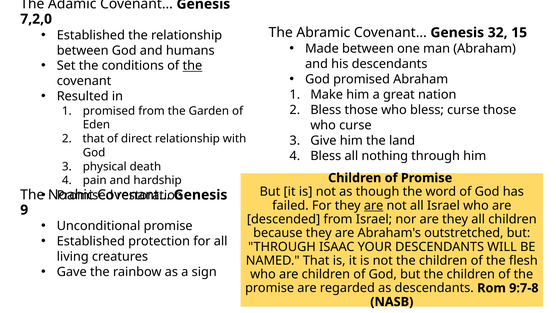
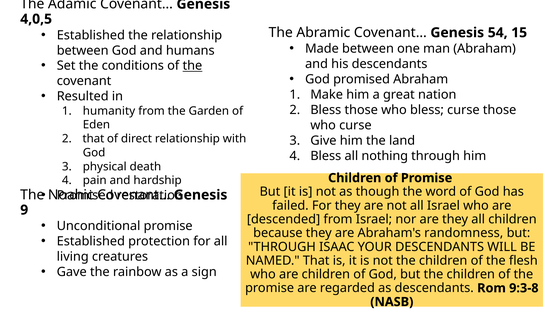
7,2,0: 7,2,0 -> 4,0,5 (36, 19)
32: 32 -> 54 (498, 33)
promised: promised -> humanity (109, 111)
are underline: present -> none (374, 205)
outstretched: outstretched -> randomness (464, 233)
9:7-8: 9:7-8 -> 9:3-8 (524, 288)
